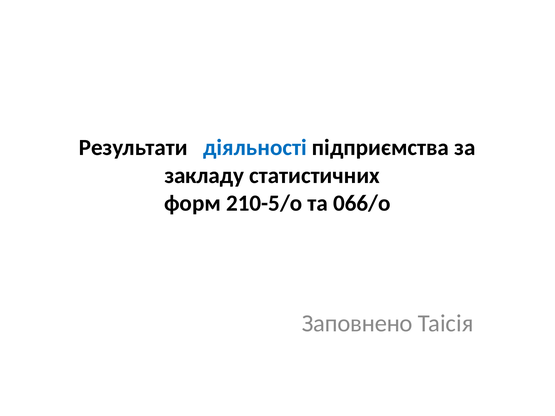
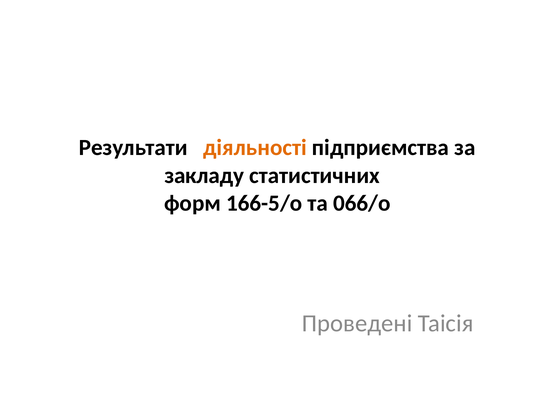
діяльності colour: blue -> orange (255, 148)
210-5/о: 210-5/о -> 166-5/о (264, 203)
Заповнено: Заповнено -> Проведені (357, 324)
